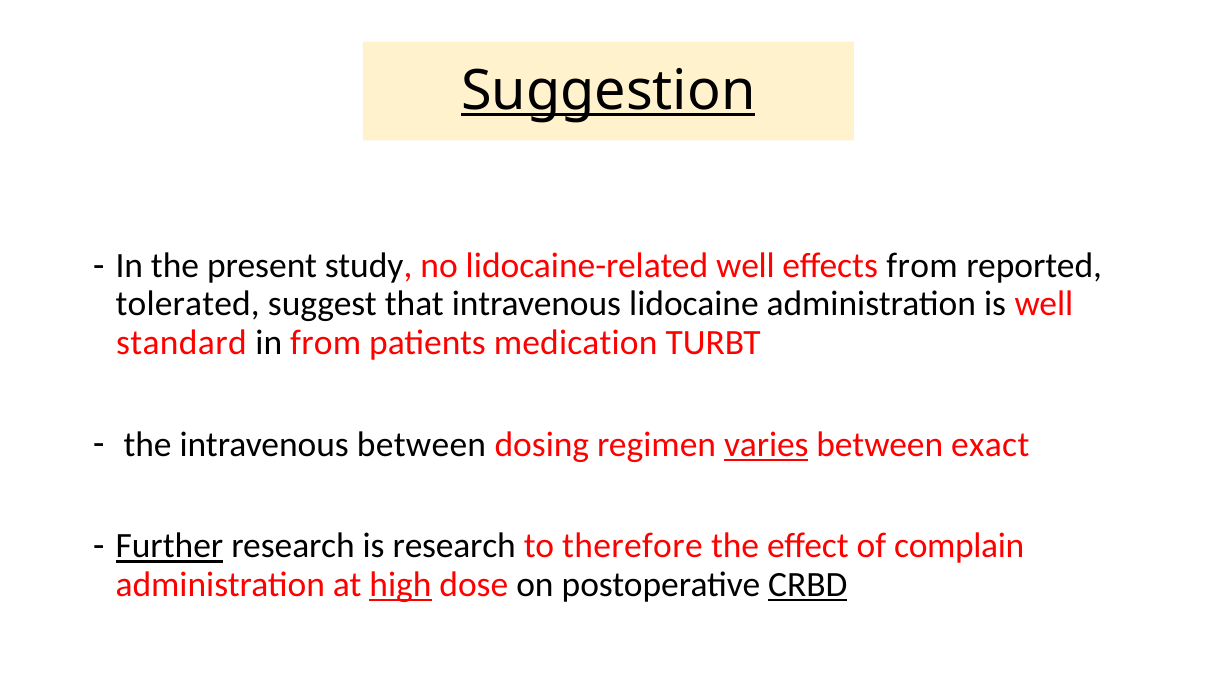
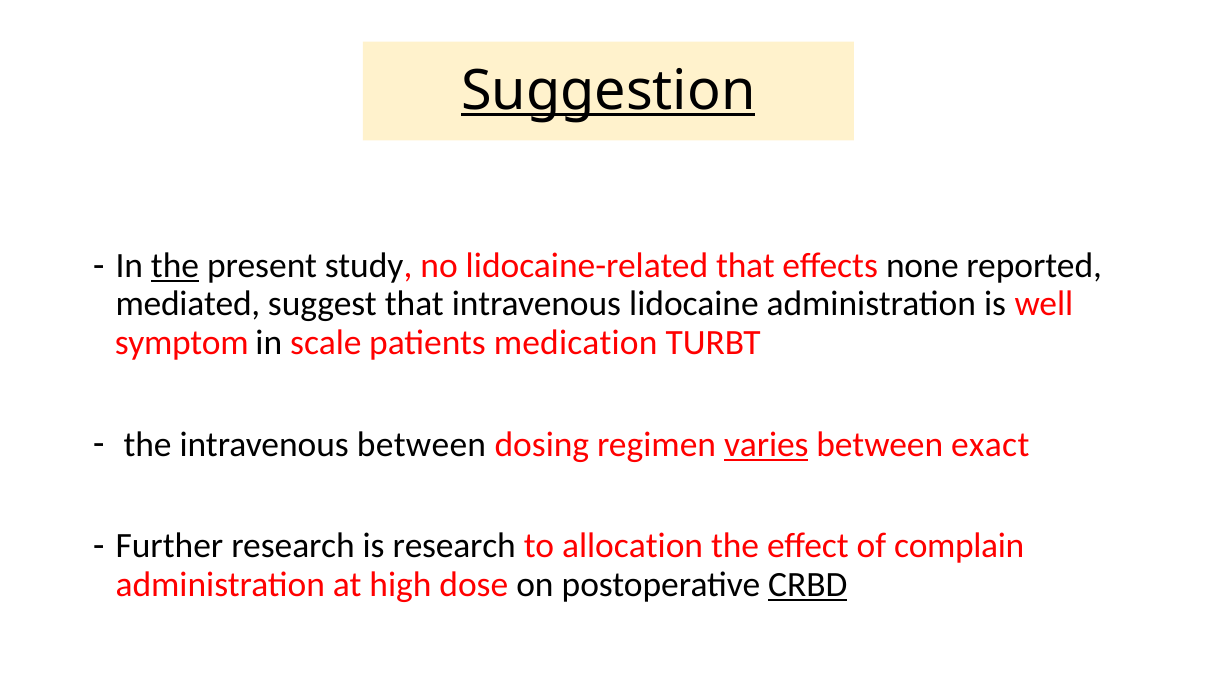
the underline: none -> present (175, 266)
lidocaine-related well: well -> that (745, 266)
effects from: from -> none (922, 266)
tolerated: tolerated -> mediated (188, 304)
standard: standard -> symptom (182, 342)
in from: from -> scale (326, 342)
Further underline: present -> none (169, 546)
therefore: therefore -> allocation (633, 546)
high underline: present -> none (400, 584)
